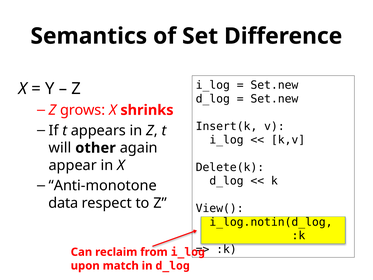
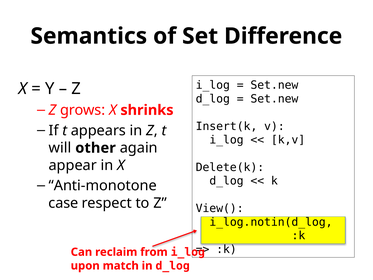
data: data -> case (63, 203)
